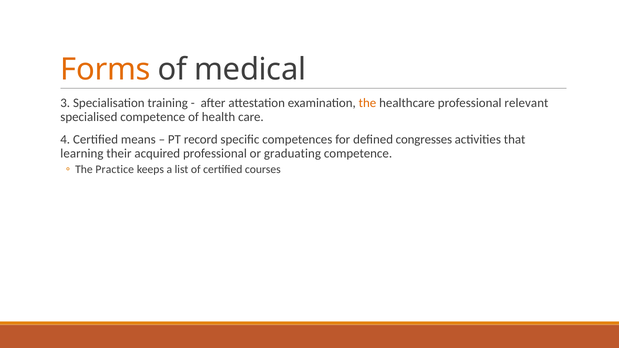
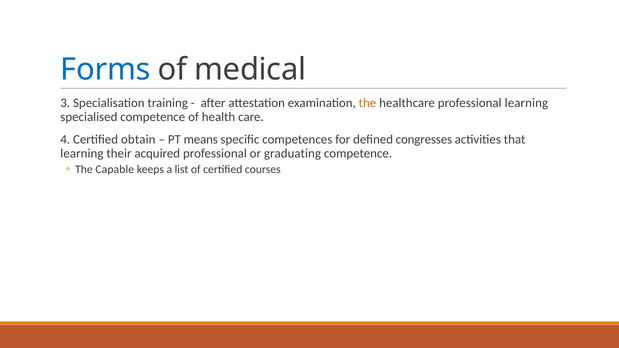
Forms colour: orange -> blue (105, 69)
professional relevant: relevant -> learning (526, 103)
means: means -> obtain (138, 140)
record: record -> means (201, 140)
Practice: Practice -> Capable (115, 170)
